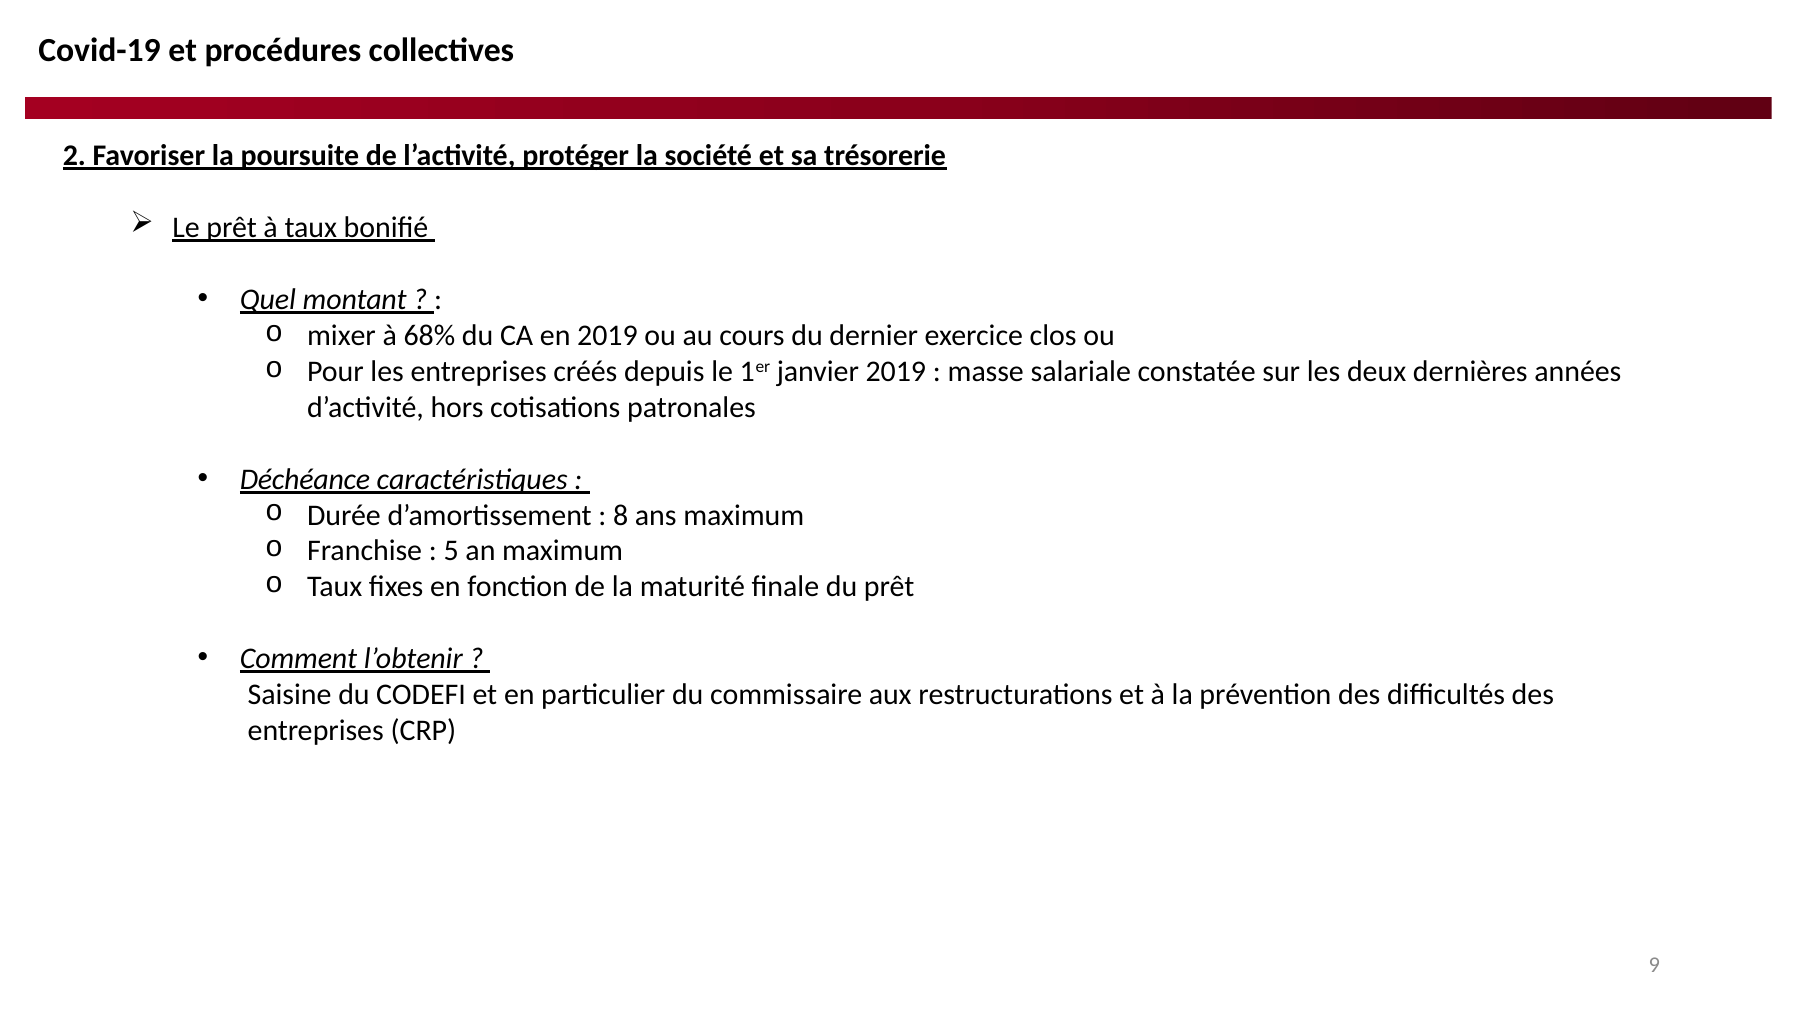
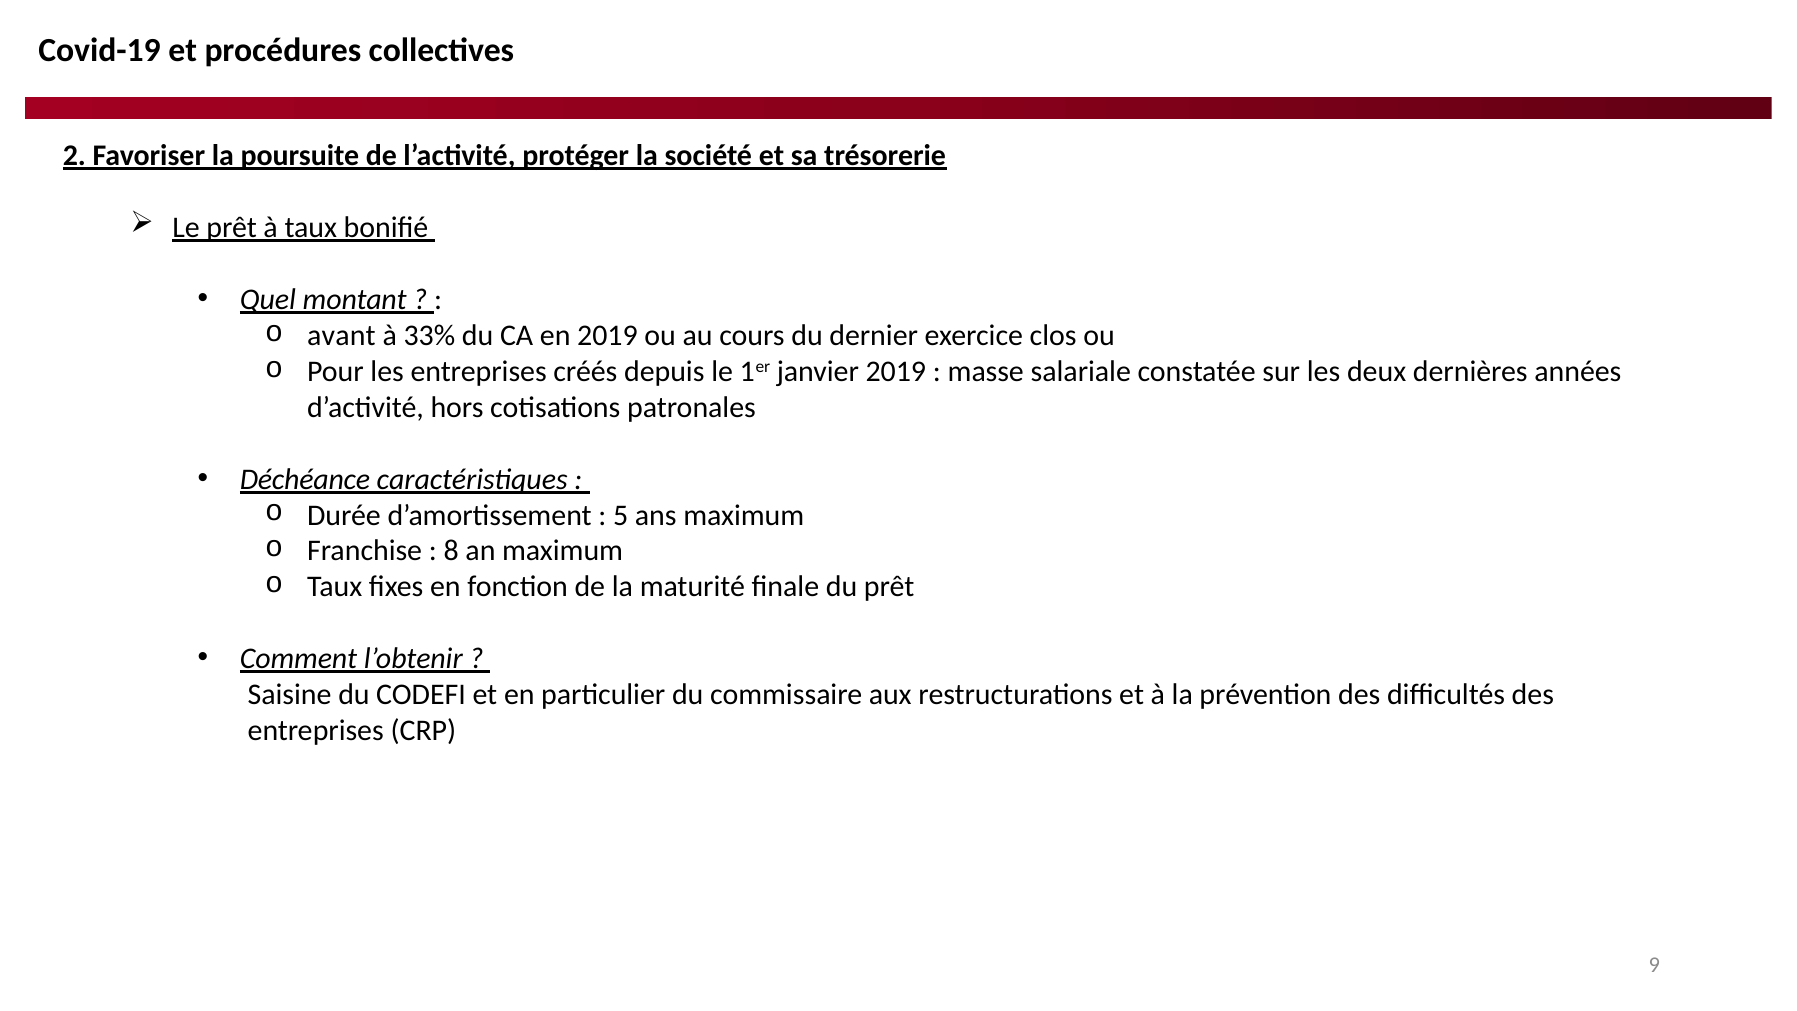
mixer: mixer -> avant (341, 335)
68%: 68% -> 33% (429, 335)
8: 8 -> 5 (621, 515)
5: 5 -> 8 (451, 551)
